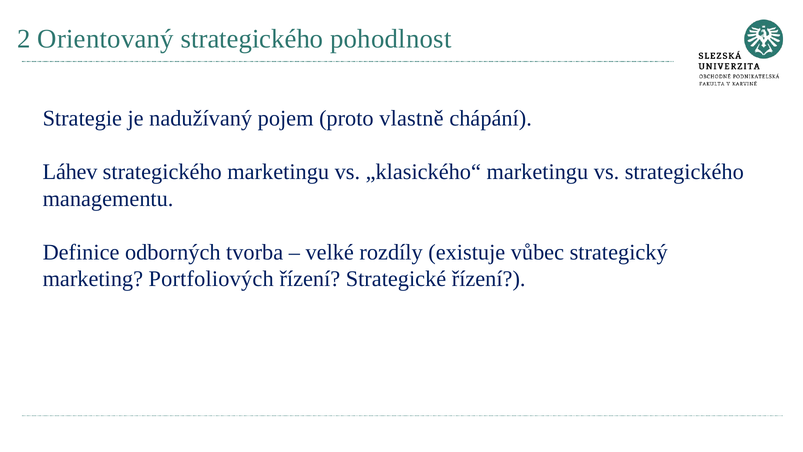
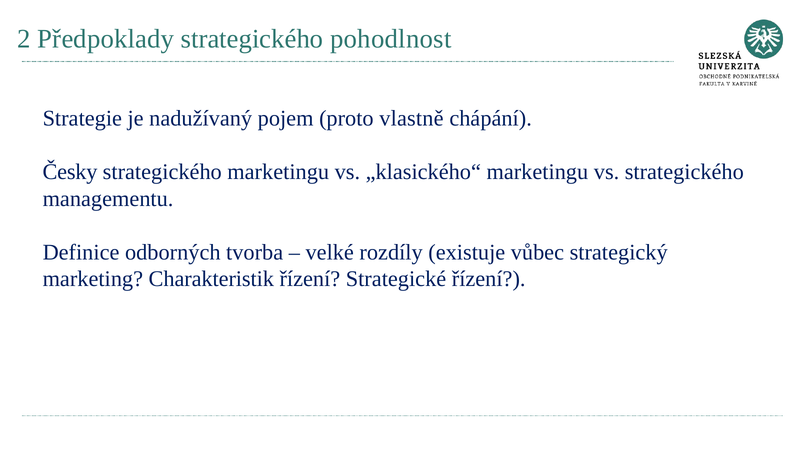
Orientovaný: Orientovaný -> Předpoklady (106, 39)
Láhev: Láhev -> Česky (70, 172)
Portfoliových: Portfoliových -> Charakteristik (211, 279)
